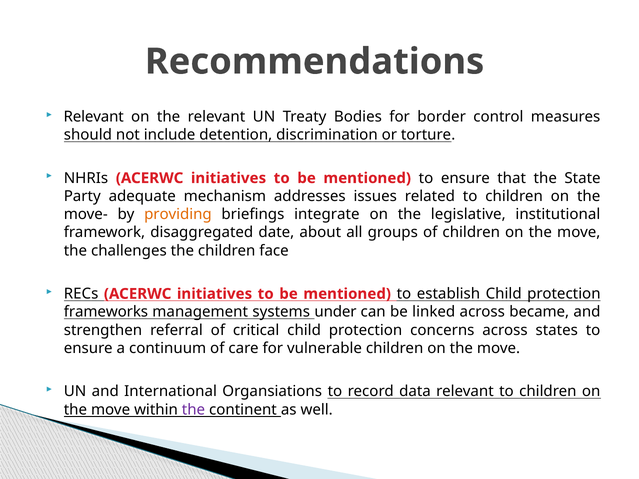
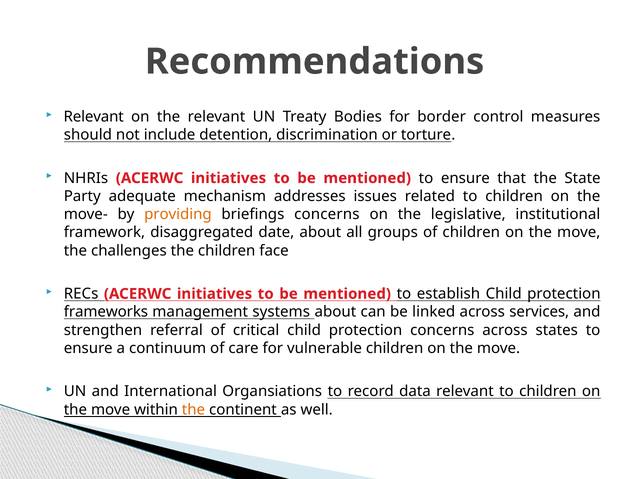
briefings integrate: integrate -> concerns (327, 214)
systems under: under -> about (335, 312)
became: became -> services (539, 312)
the colour: purple -> orange (193, 410)
